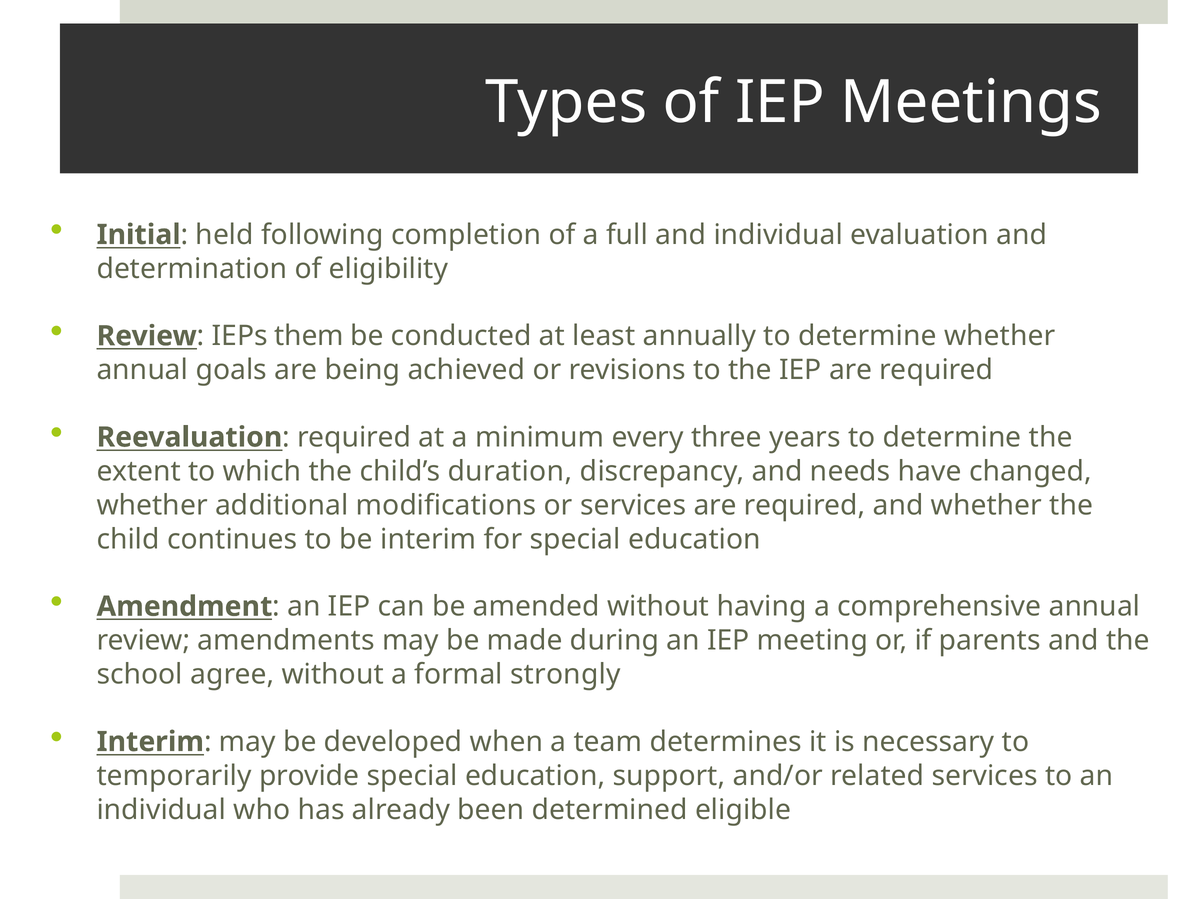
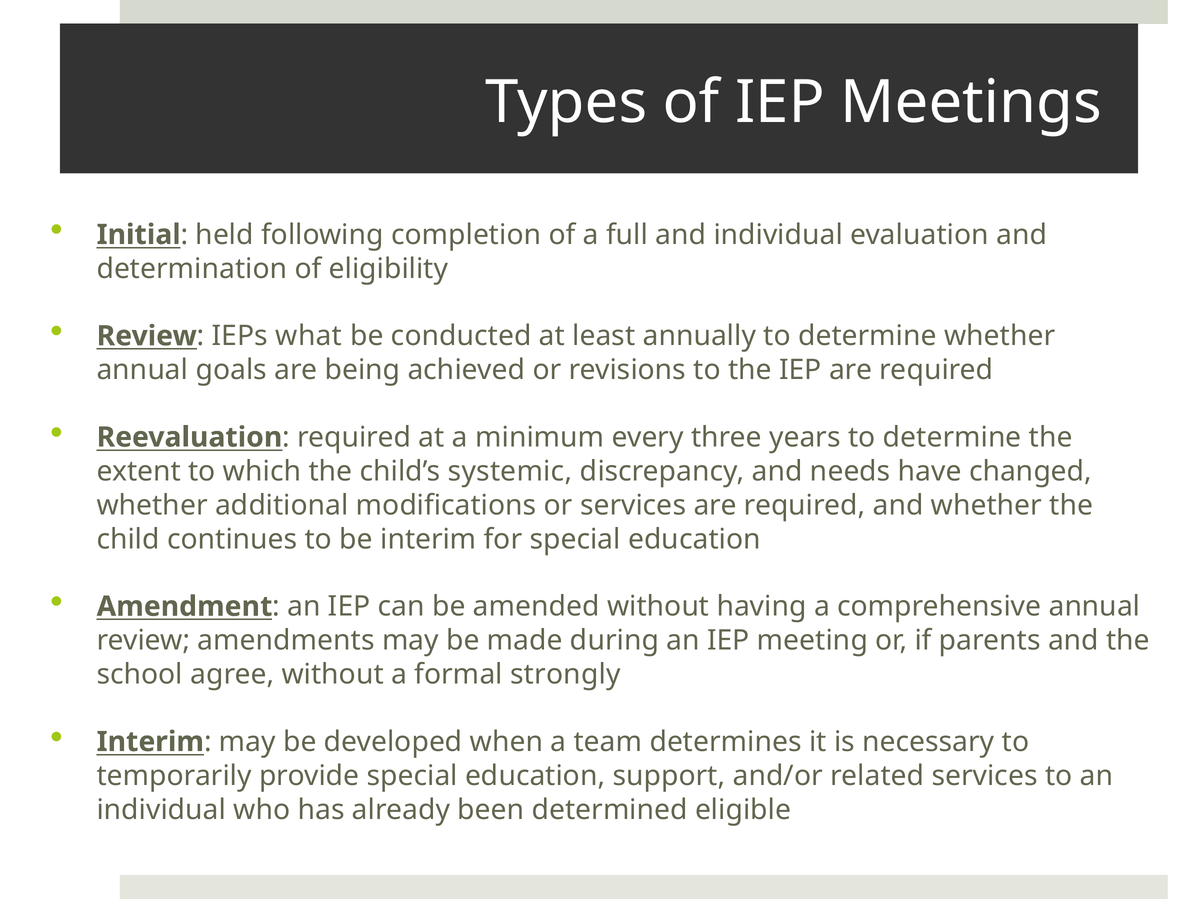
them: them -> what (309, 336)
duration: duration -> systemic (510, 471)
